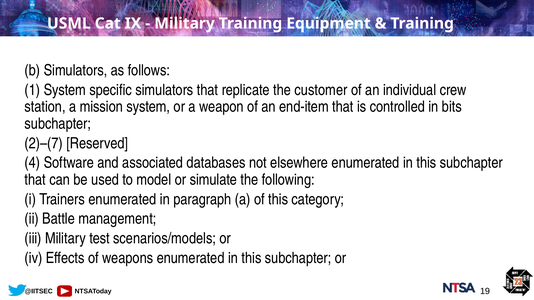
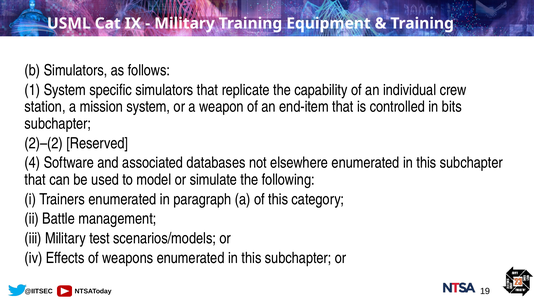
customer: customer -> capability (321, 90)
2)–(7: 2)–(7 -> 2)–(2 (44, 143)
